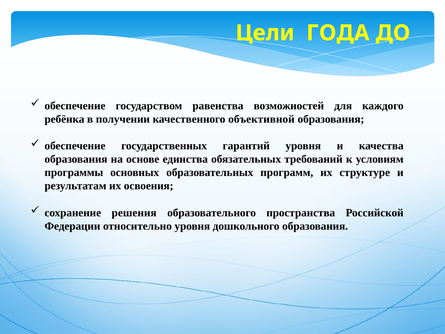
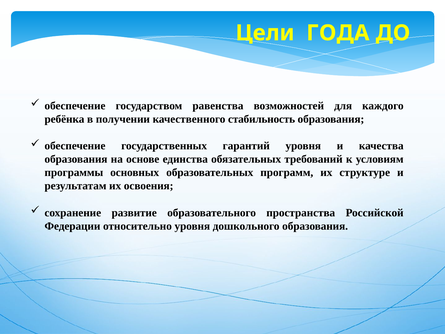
объективной: объективной -> стабильность (262, 119)
решения: решения -> развитие (134, 213)
